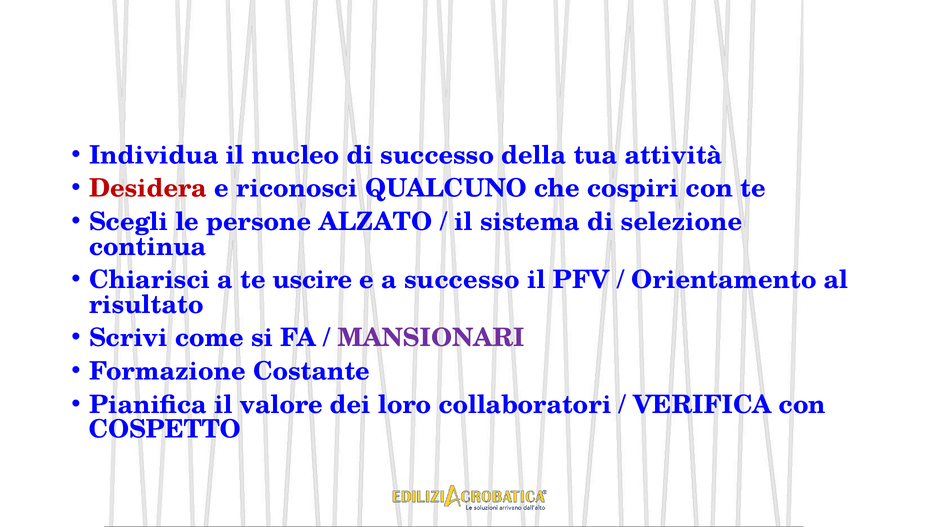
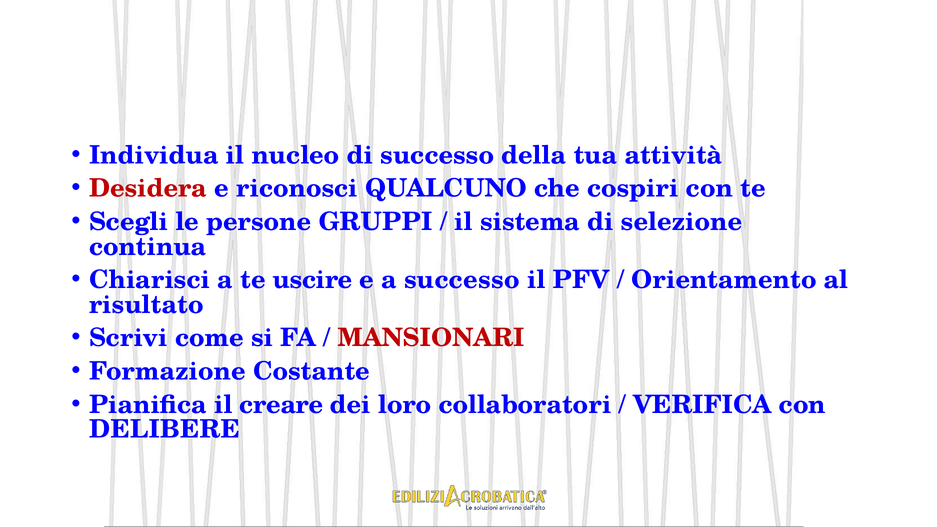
ALZATO: ALZATO -> GRUPPI (376, 222)
MANSIONARI colour: purple -> red (431, 338)
valore: valore -> creare (281, 405)
COSPETTO: COSPETTO -> DELIBERE (165, 430)
